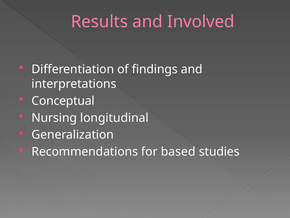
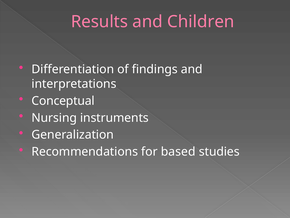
Involved: Involved -> Children (201, 22)
longitudinal: longitudinal -> instruments (114, 118)
